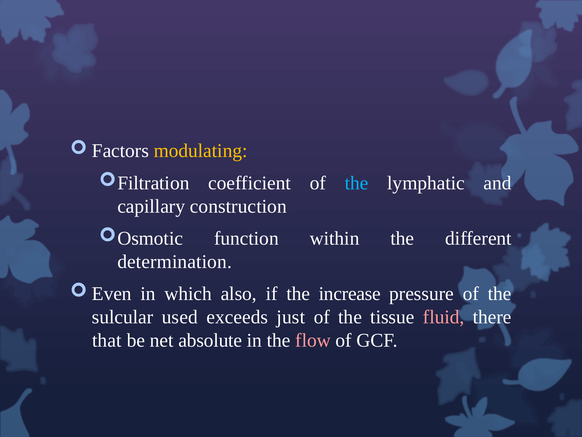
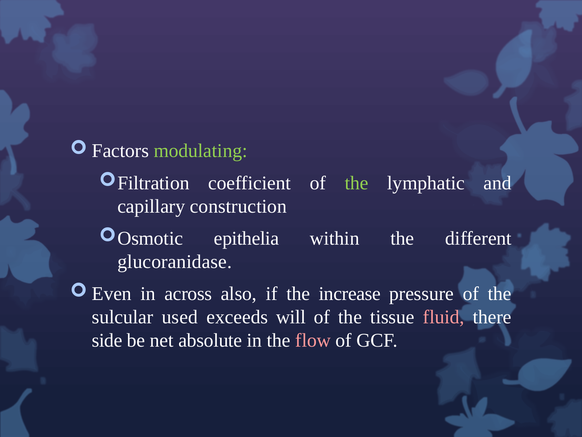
modulating colour: yellow -> light green (201, 151)
the colour: light blue -> light green (357, 183)
function: function -> epithelia (247, 238)
determination: determination -> glucoranidase (175, 261)
which: which -> across (188, 293)
just: just -> will (291, 317)
that: that -> side (107, 340)
